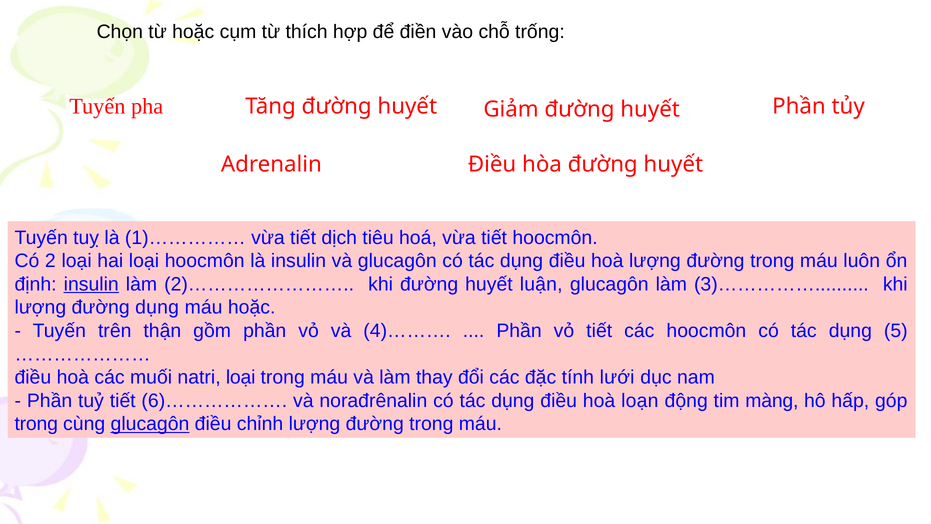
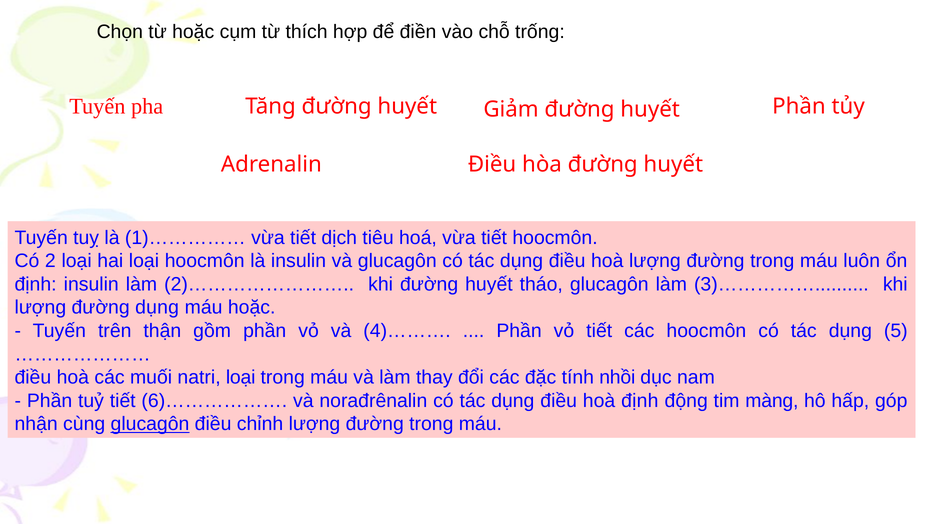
insulin underline: present -> none (91, 284)
luận: luận -> tháo (541, 284)
lưới: lưới -> nhồi (617, 377)
hoà loạn: loạn -> định (640, 401)
trong: trong -> nhận (36, 424)
